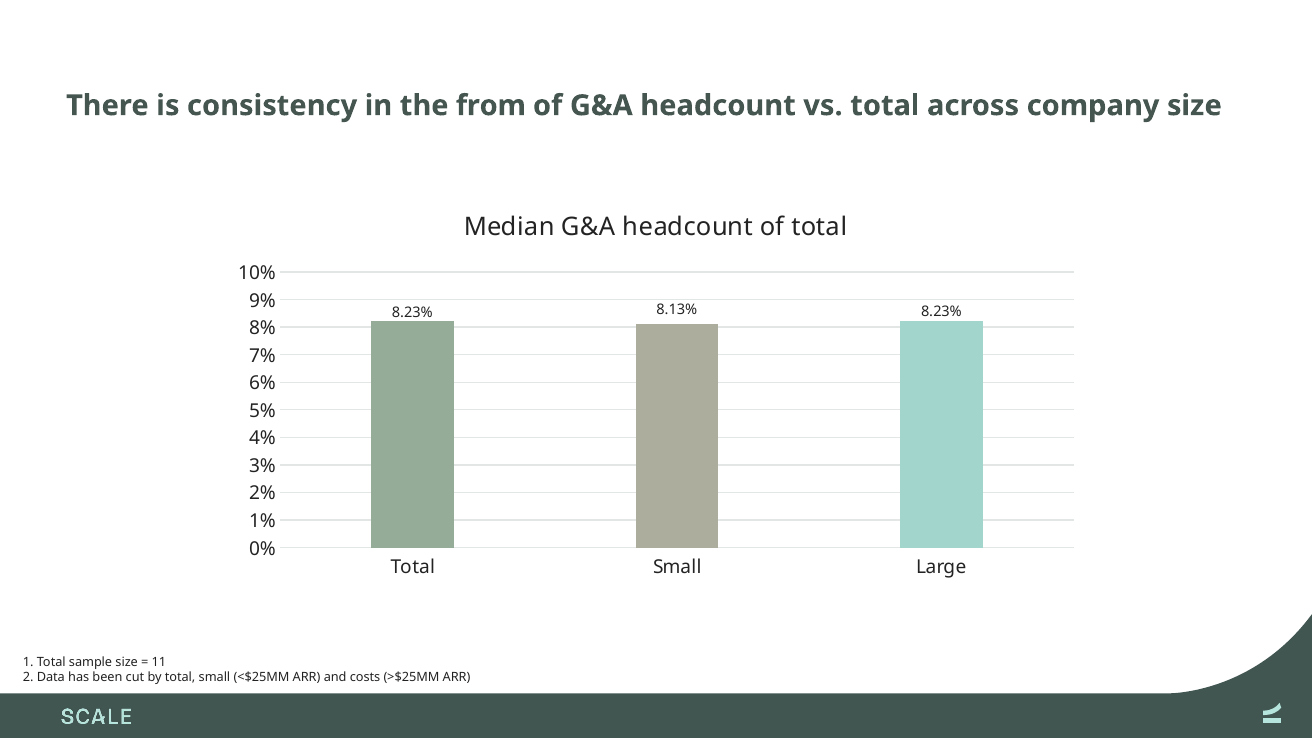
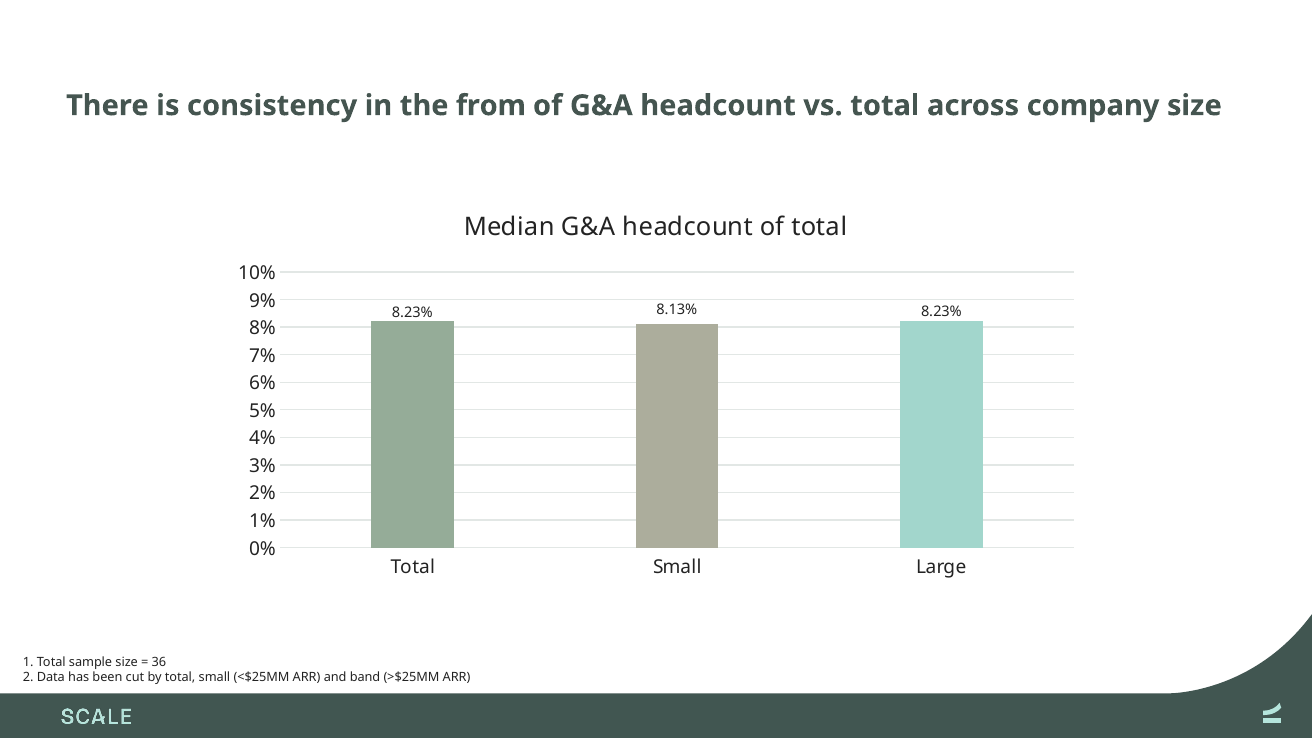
11: 11 -> 36 (159, 662)
costs: costs -> band (365, 678)
